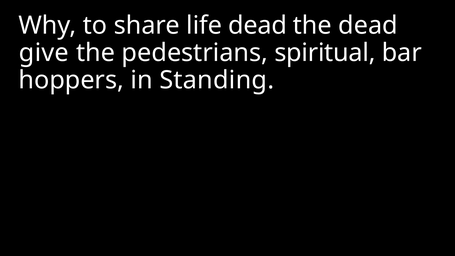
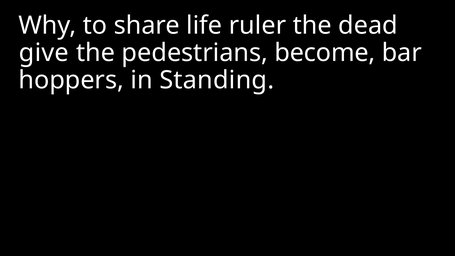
life dead: dead -> ruler (258, 26)
spiritual: spiritual -> become (325, 53)
